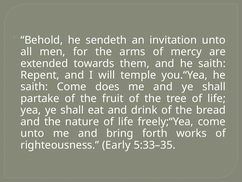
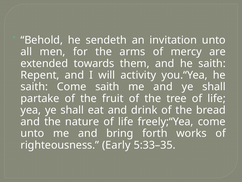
temple: temple -> activity (138, 75)
Come does: does -> saith (107, 87)
